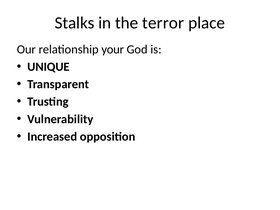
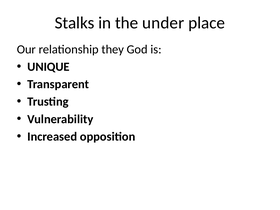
terror: terror -> under (163, 23)
your: your -> they (113, 49)
